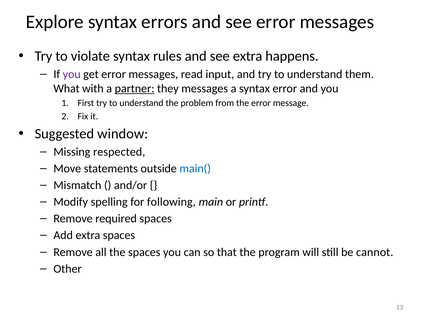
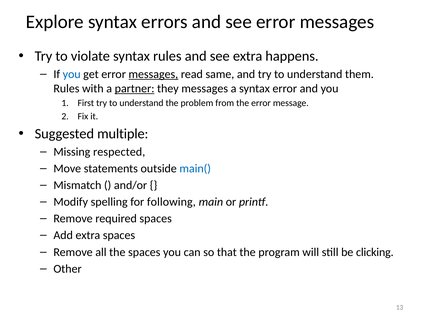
you colour: purple -> blue (72, 74)
messages underline: none -> present (153, 74)
input: input -> same (220, 74)
What: What -> Rules (66, 88)
window: window -> multiple (123, 134)
cannot: cannot -> clicking (375, 252)
